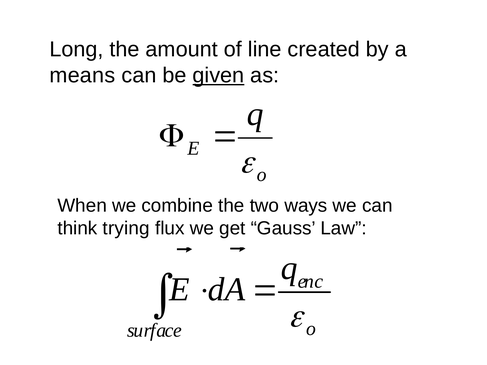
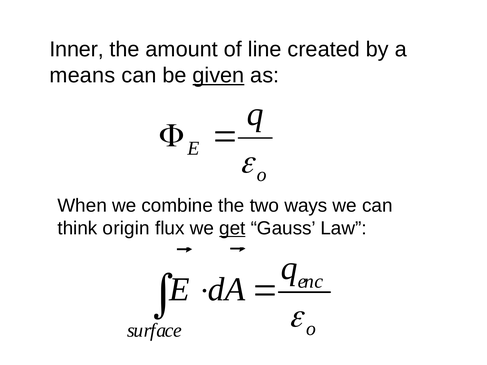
Long: Long -> Inner (77, 49)
trying: trying -> origin (126, 229)
get underline: none -> present (232, 229)
